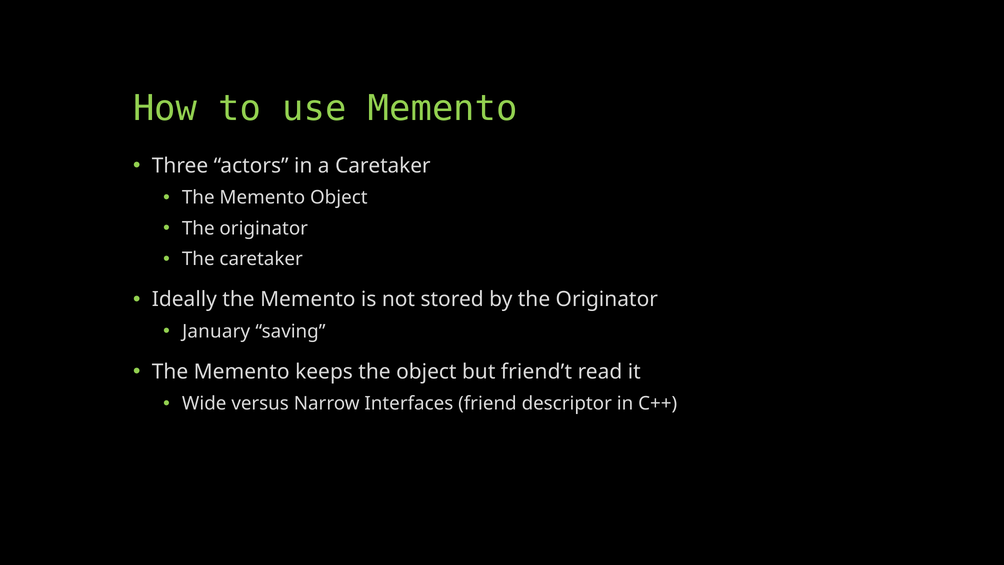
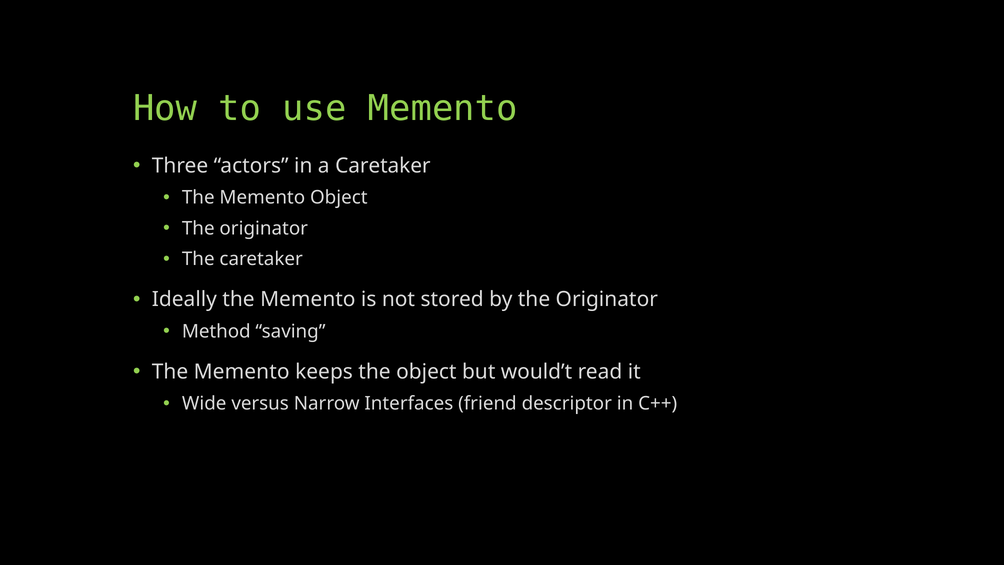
January: January -> Method (216, 331)
friend’t: friend’t -> would’t (537, 372)
